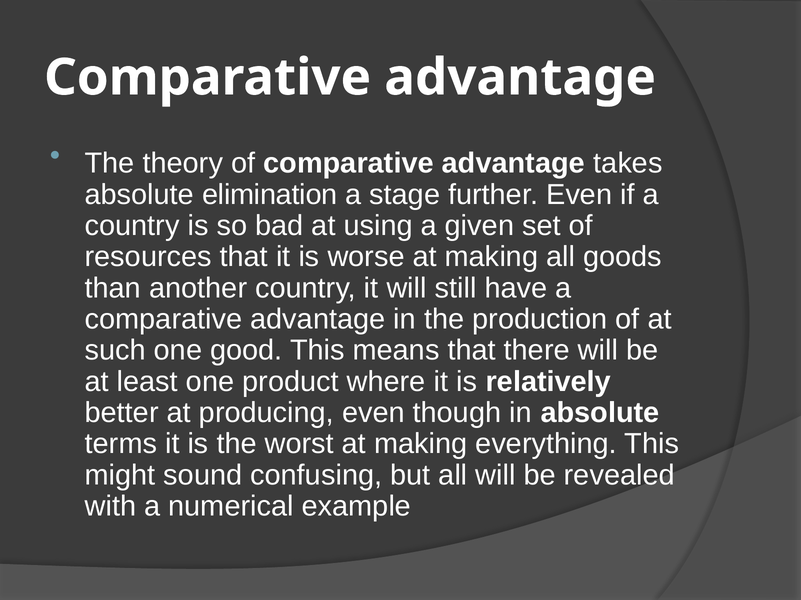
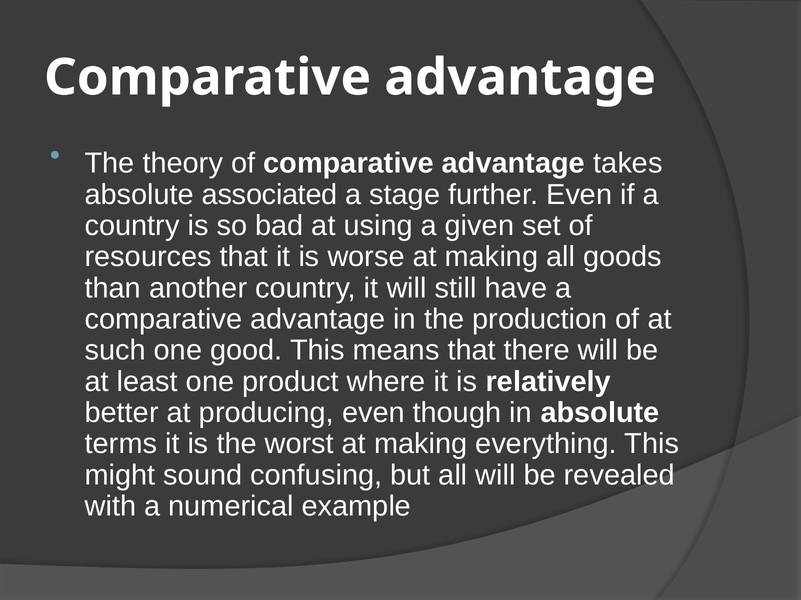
elimination: elimination -> associated (270, 195)
